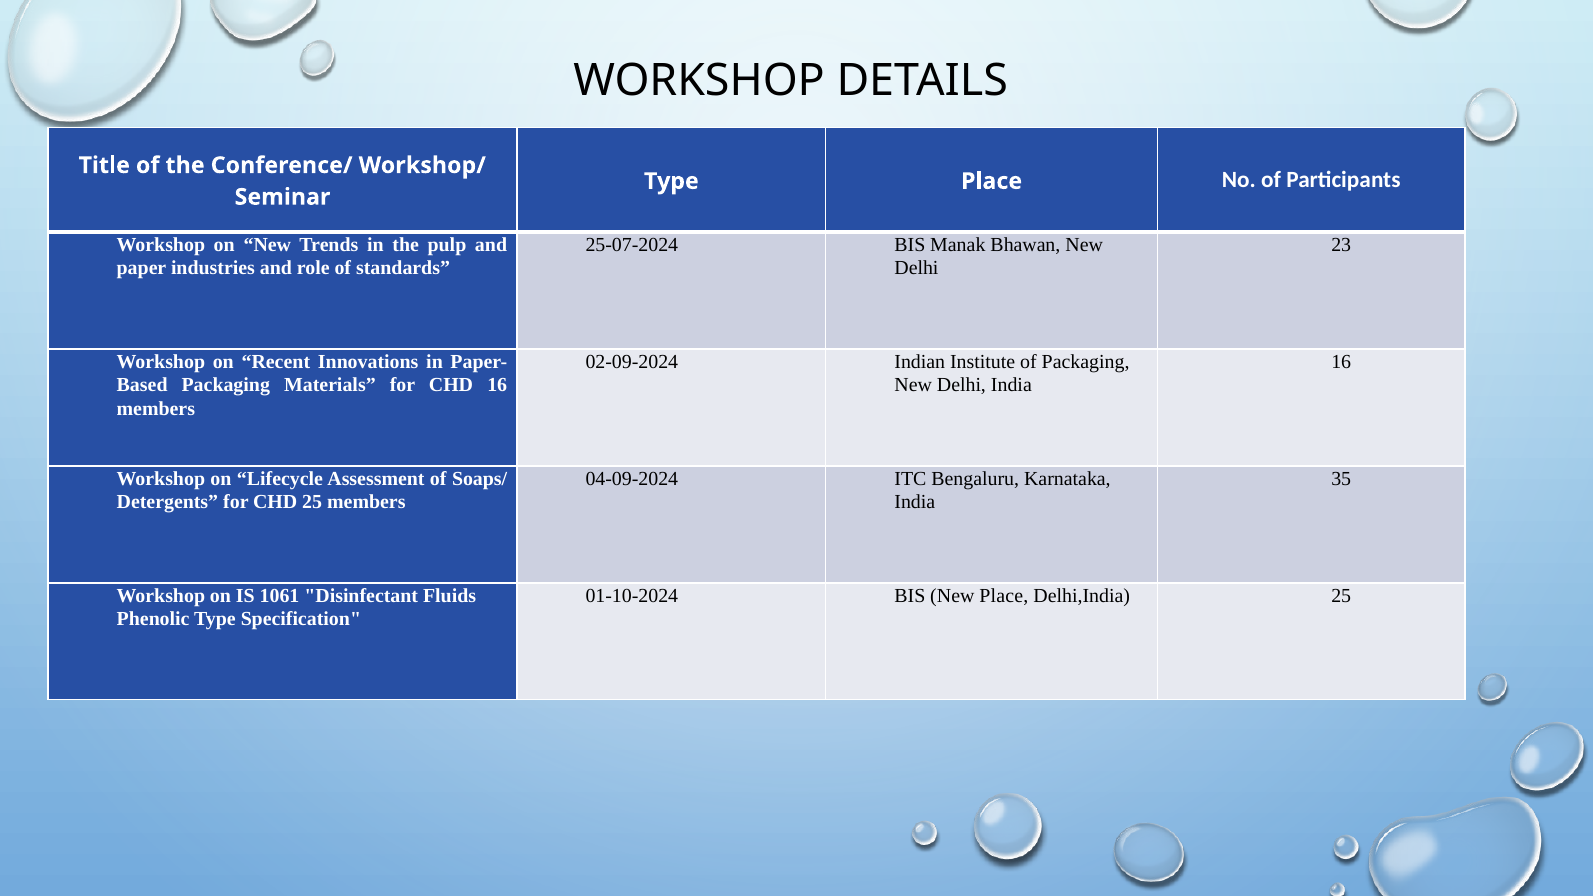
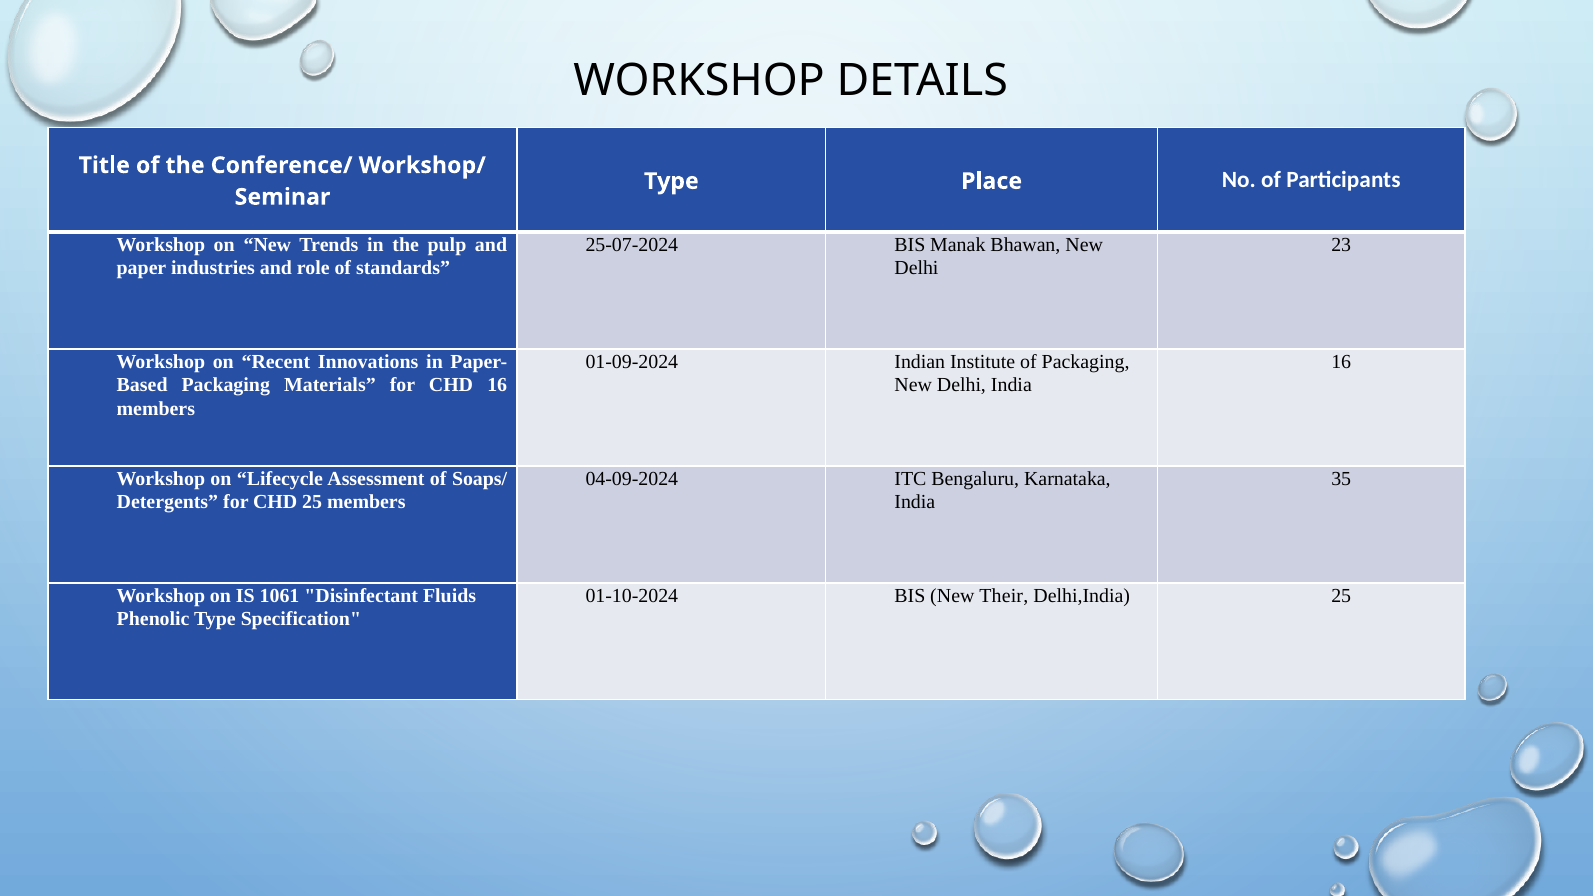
02-09-2024: 02-09-2024 -> 01-09-2024 (632, 362)
New Place: Place -> Their (1004, 596)
